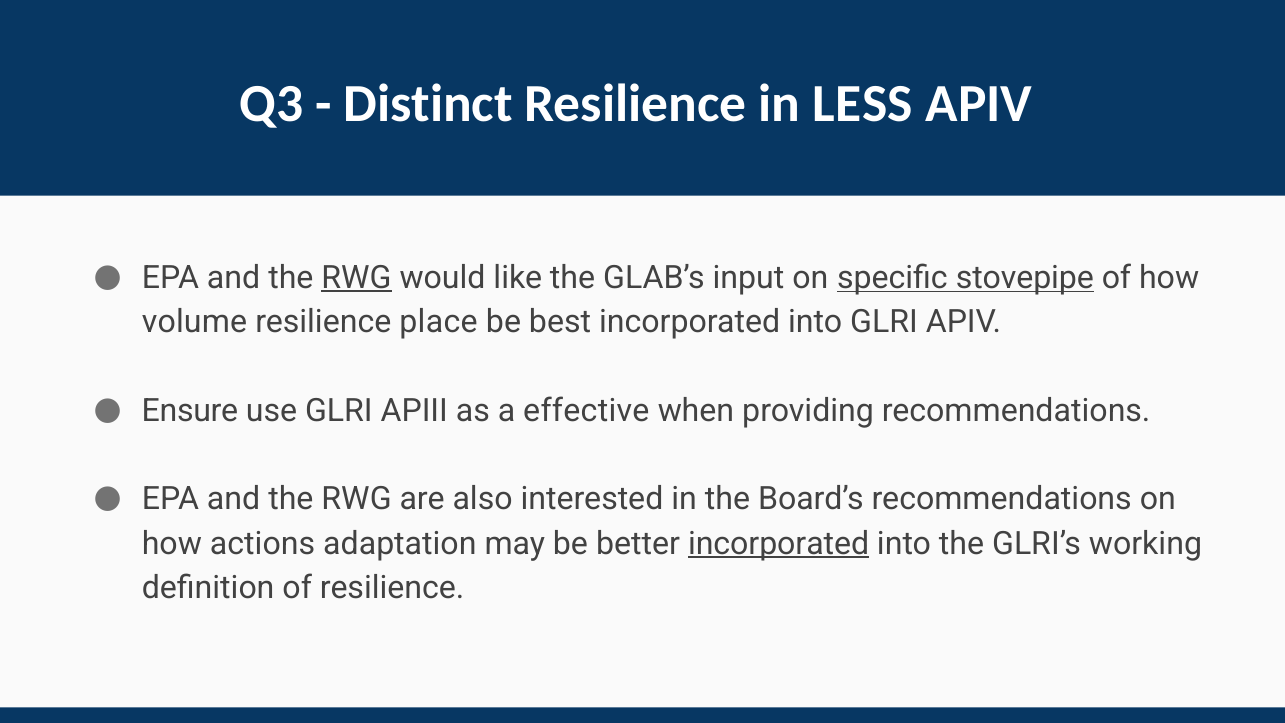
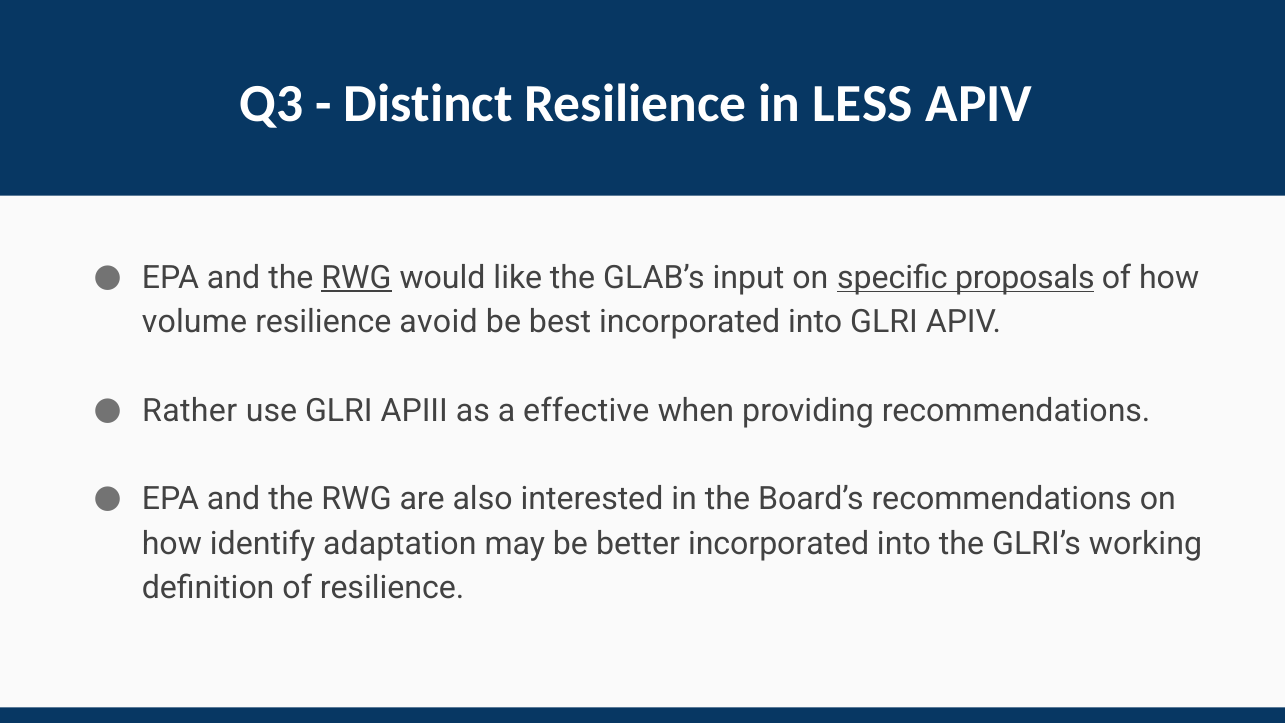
stovepipe: stovepipe -> proposals (1025, 278)
place: place -> avoid (439, 322)
Ensure: Ensure -> Rather (190, 410)
actions: actions -> identify (263, 543)
incorporated underline: present -> none (779, 543)
